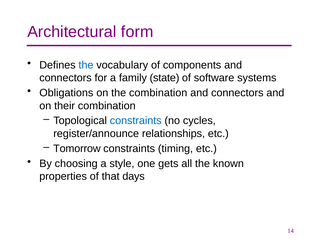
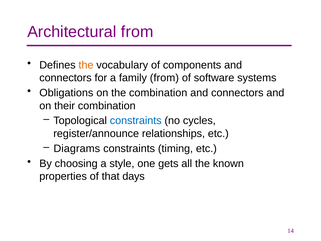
Architectural form: form -> from (137, 32)
the colour: blue -> orange (86, 65)
family state: state -> from (164, 78)
Tomorrow: Tomorrow -> Diagrams (77, 148)
